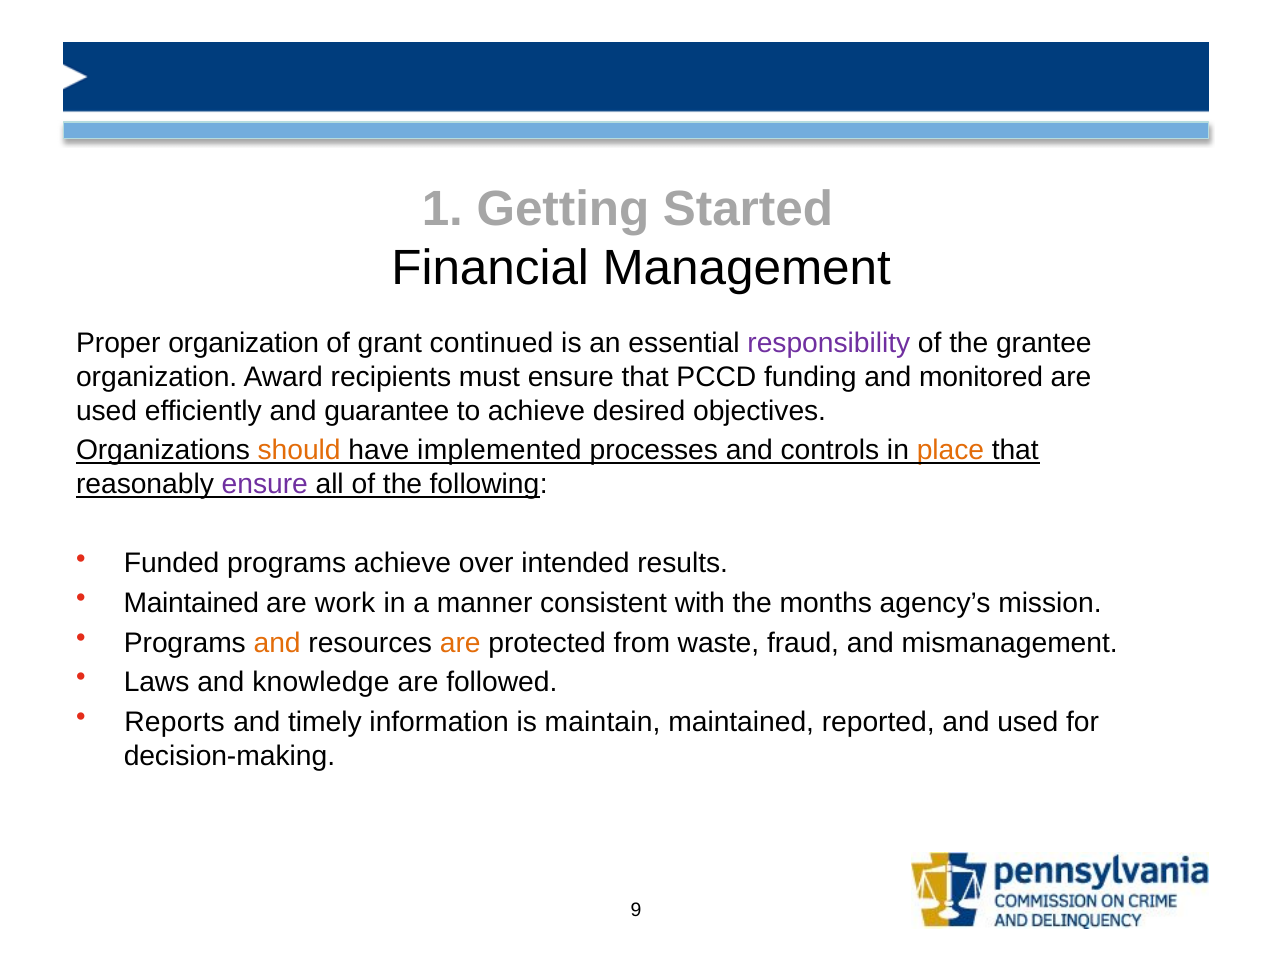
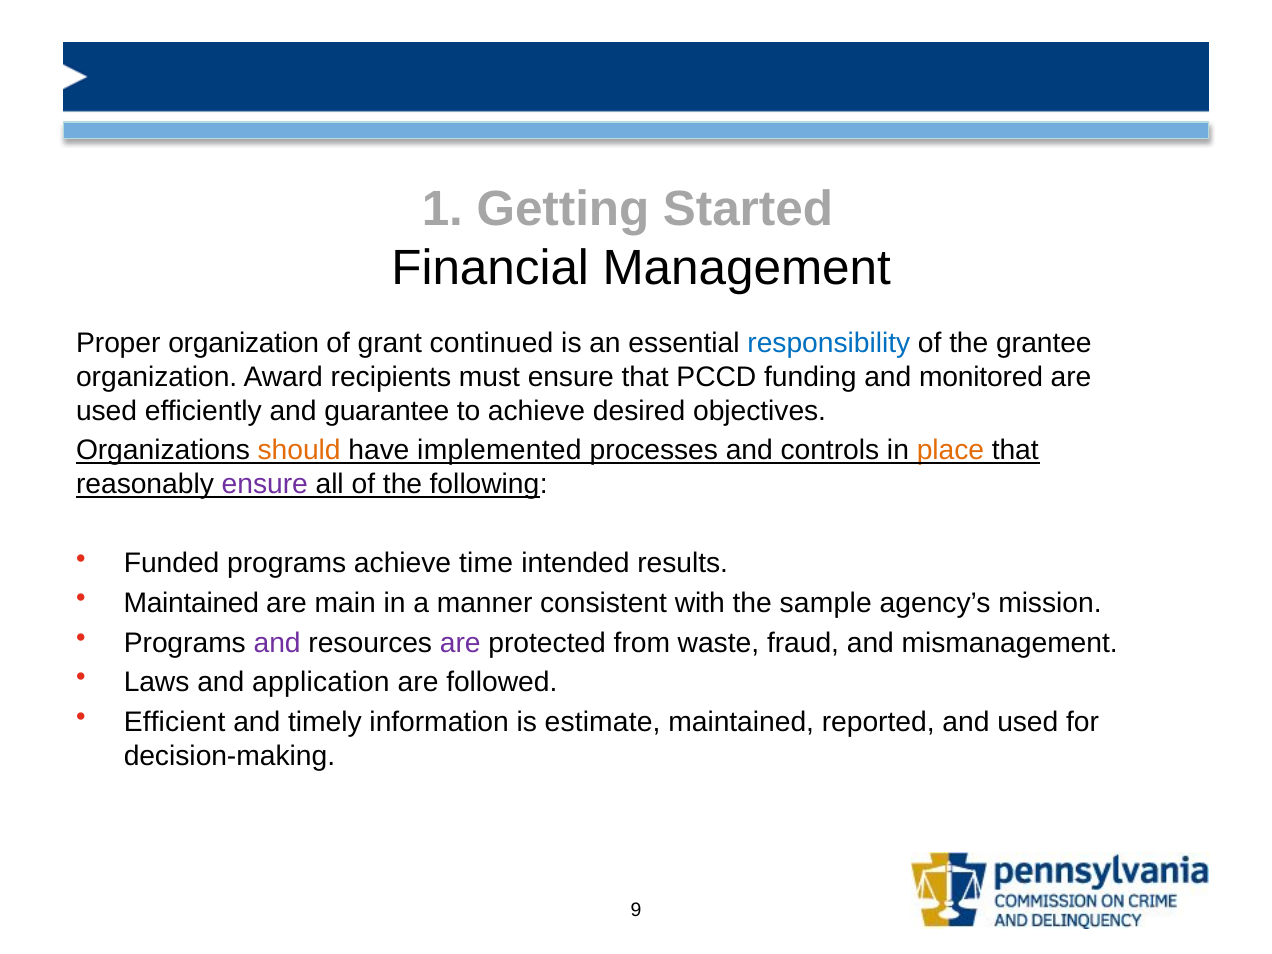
responsibility colour: purple -> blue (829, 343)
over: over -> time (486, 564)
work: work -> main (345, 603)
months: months -> sample (826, 603)
and colour: orange -> purple (277, 643)
are colour: orange -> purple (460, 643)
knowledge: knowledge -> application (321, 682)
Reports: Reports -> Efficient (175, 722)
maintain: maintain -> estimate (603, 722)
